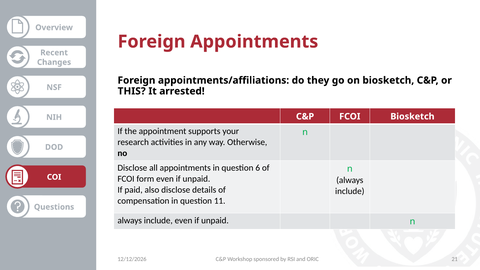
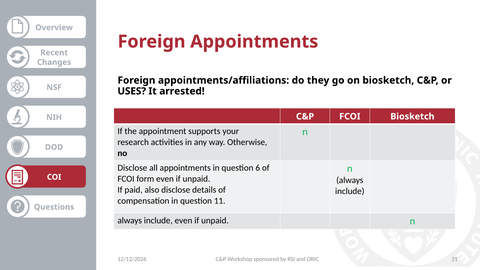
THIS: THIS -> USES (132, 91)
